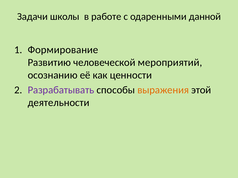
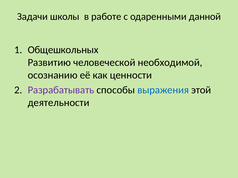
Формирование: Формирование -> Общешкольных (63, 50)
мероприятий: мероприятий -> необходимой (170, 63)
выражения colour: orange -> blue (163, 90)
